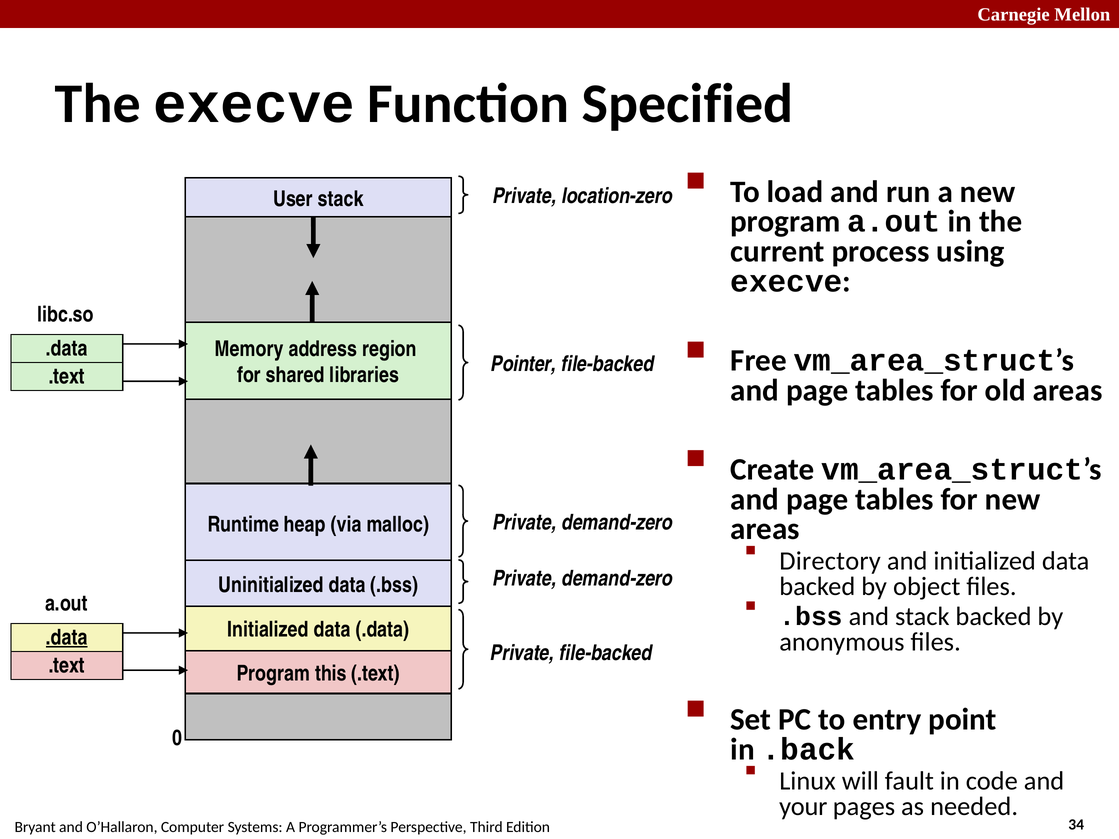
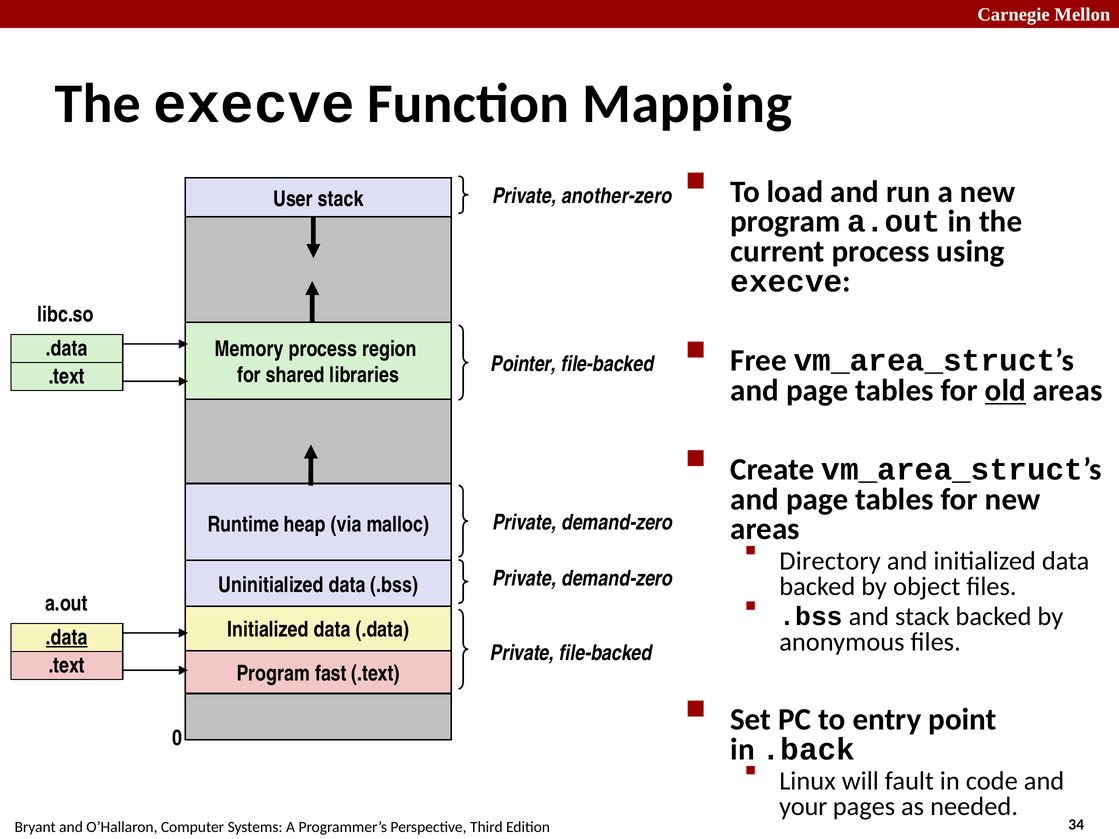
Specified: Specified -> Mapping (687, 104)
location-zero: location-zero -> another-zero (617, 196)
Memory address: address -> process (323, 349)
old underline: none -> present (1005, 390)
this: this -> fast (331, 674)
